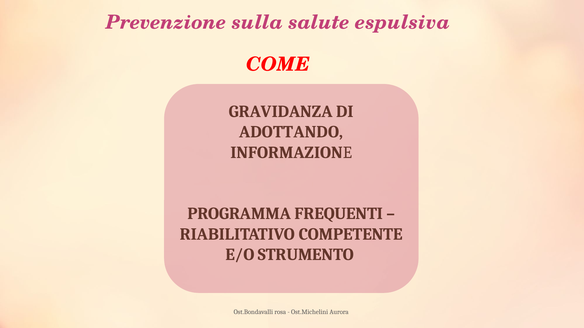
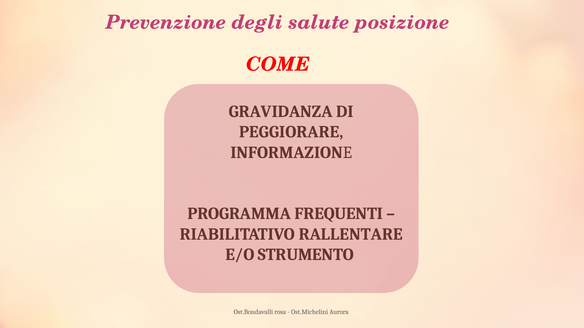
sulla: sulla -> degli (257, 22)
espulsiva: espulsiva -> posizione (402, 22)
ADOTTANDO: ADOTTANDO -> PEGGIORARE (291, 132)
COMPETENTE: COMPETENTE -> RALLENTARE (351, 234)
